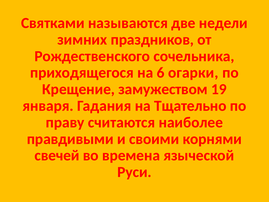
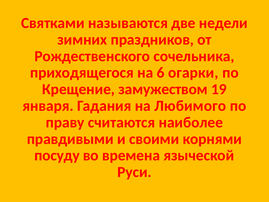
Тщательно: Тщательно -> Любимого (190, 106)
свечей: свечей -> посуду (57, 155)
